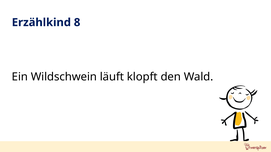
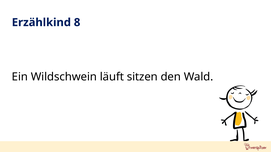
klopft: klopft -> sitzen (142, 77)
